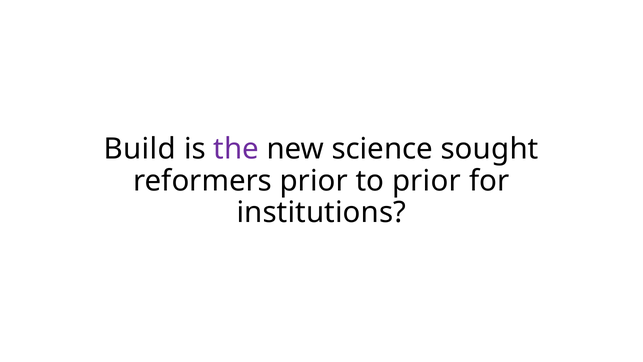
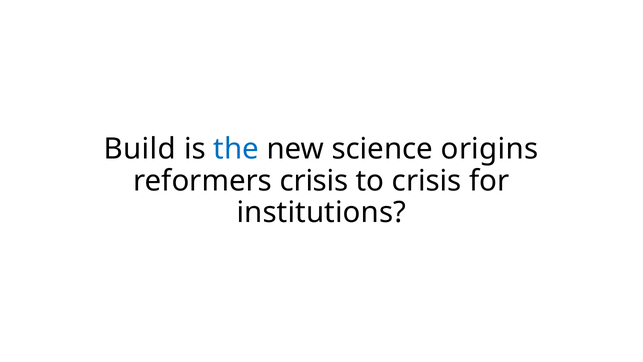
the colour: purple -> blue (236, 149)
sought: sought -> origins (490, 149)
reformers prior: prior -> crisis (314, 181)
to prior: prior -> crisis (427, 181)
